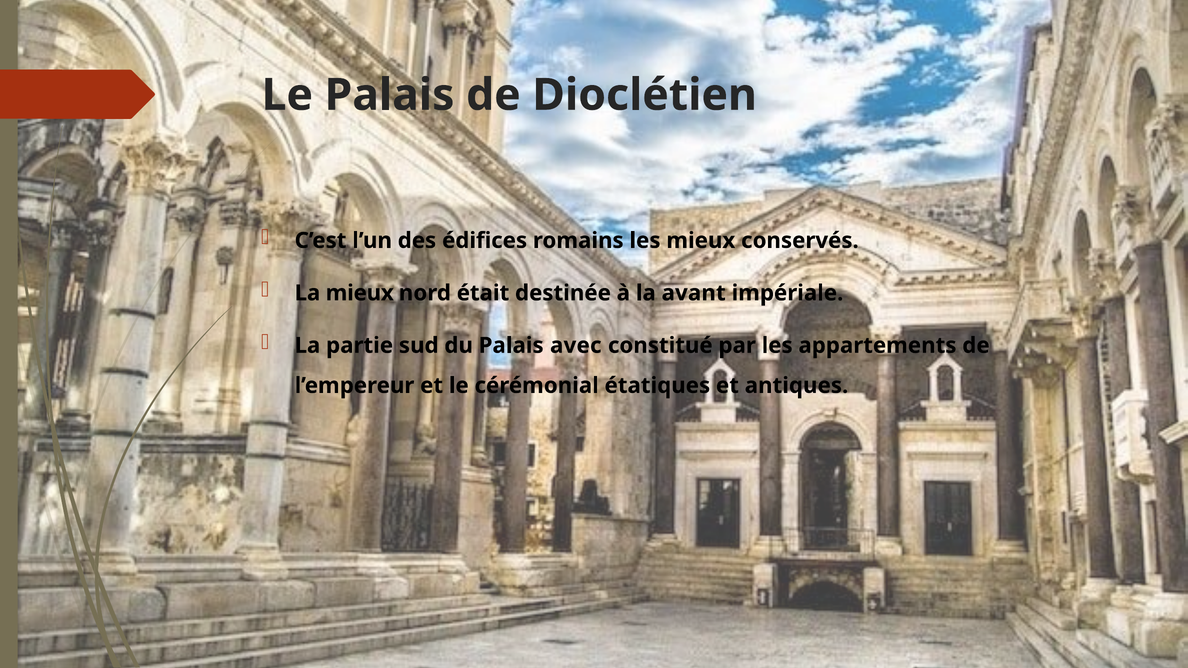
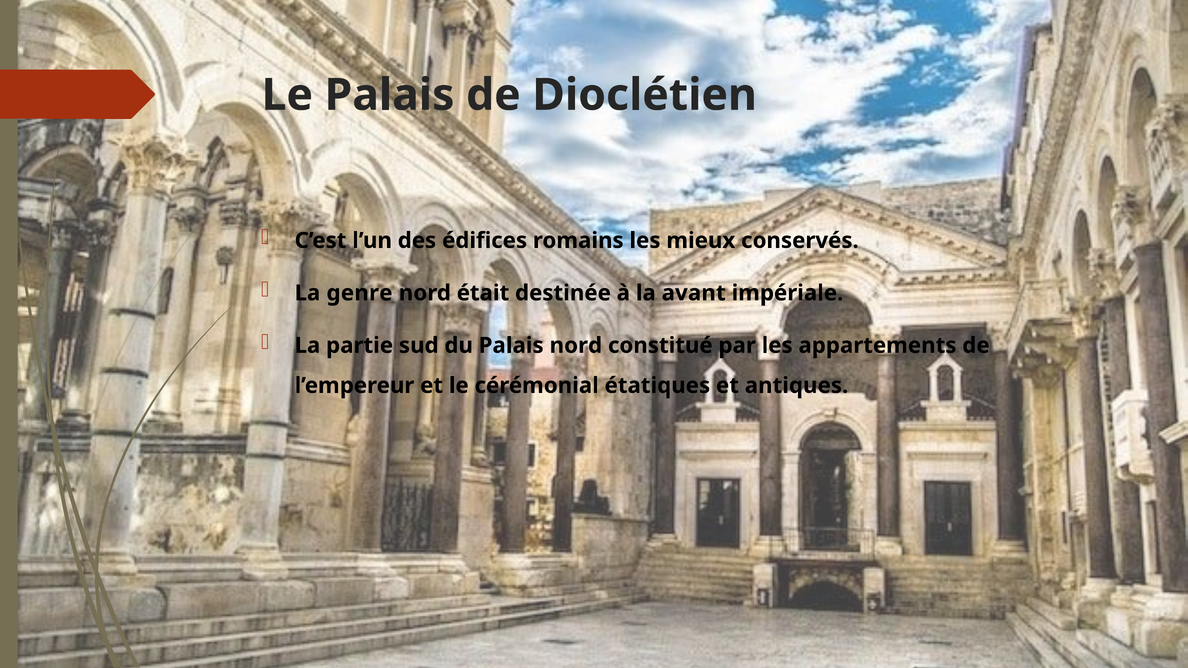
La mieux: mieux -> genre (359, 293)
Palais avec: avec -> nord (576, 346)
